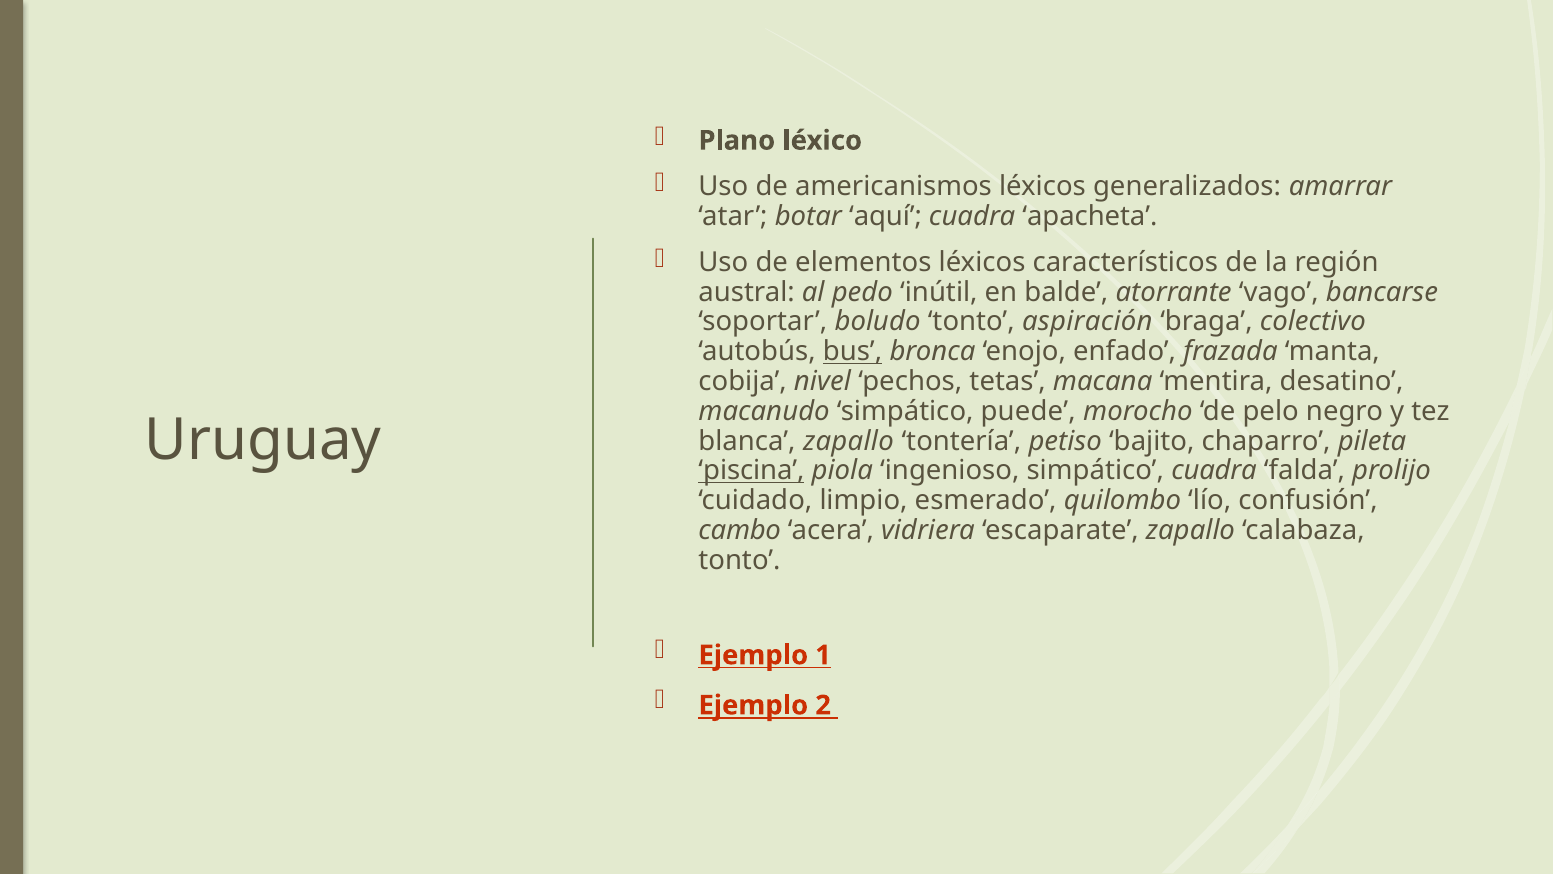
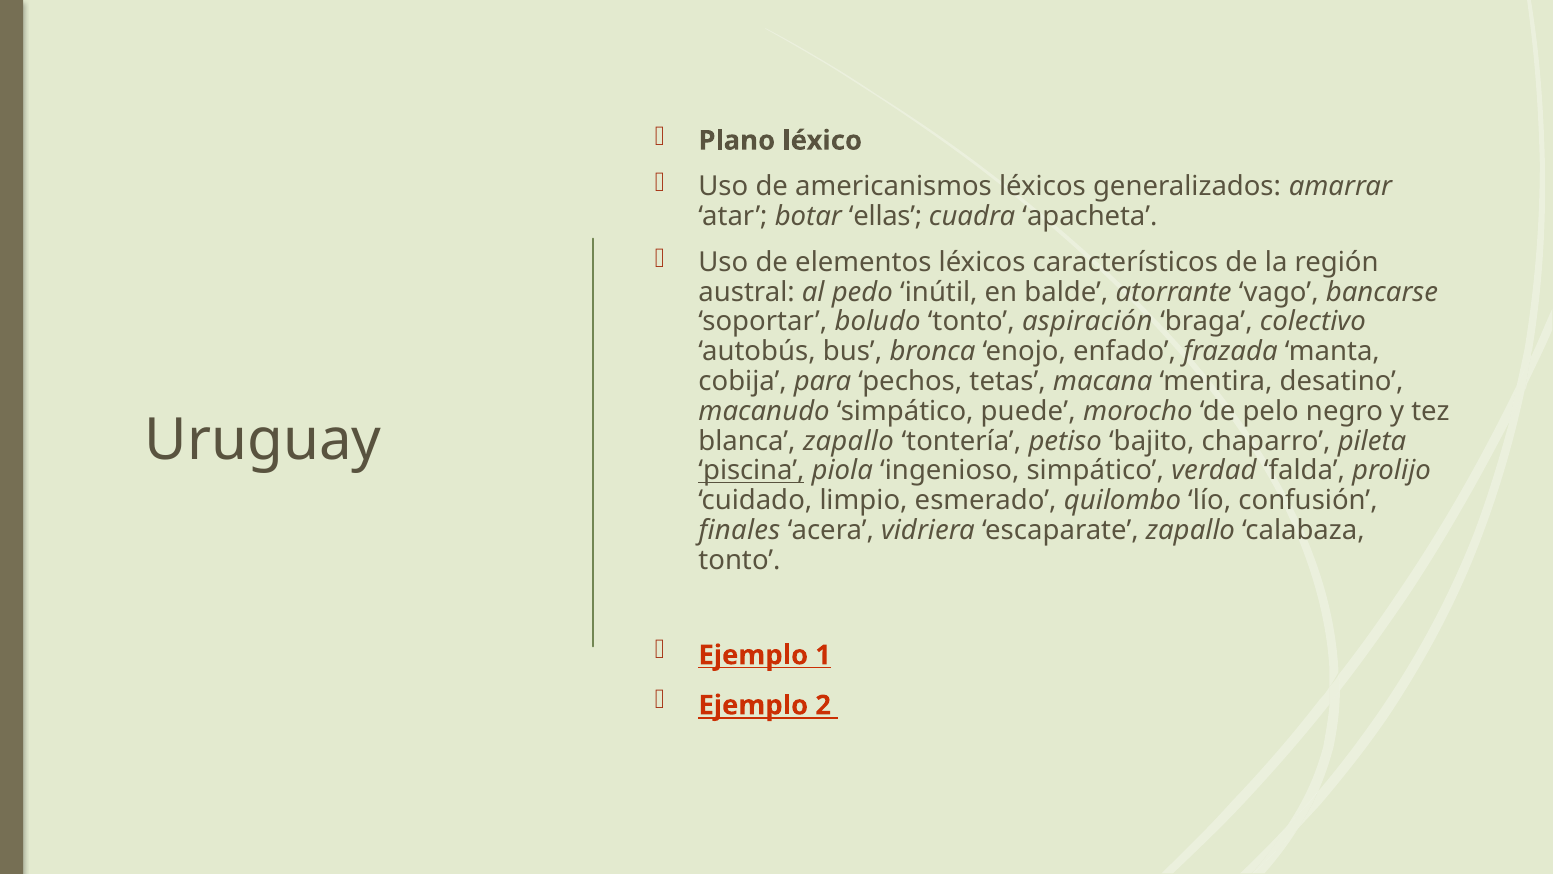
aquí: aquí -> ellas (886, 216)
bus underline: present -> none (852, 351)
nivel: nivel -> para (823, 381)
simpático cuadra: cuadra -> verdad (1214, 470)
cambo: cambo -> finales (739, 530)
